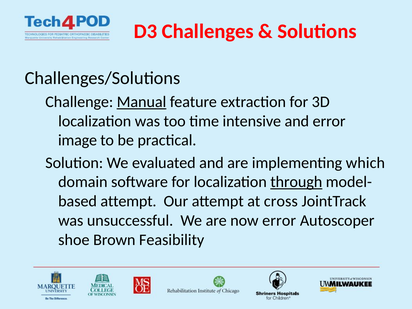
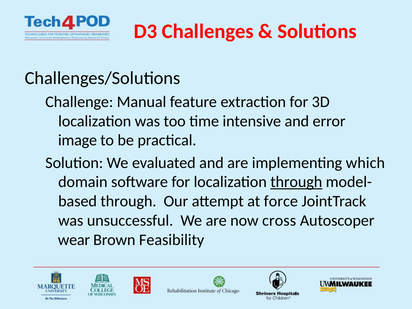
Manual underline: present -> none (142, 102)
attempt: attempt -> through (128, 201)
cross: cross -> force (281, 201)
now error: error -> cross (279, 221)
shoe: shoe -> wear (74, 240)
